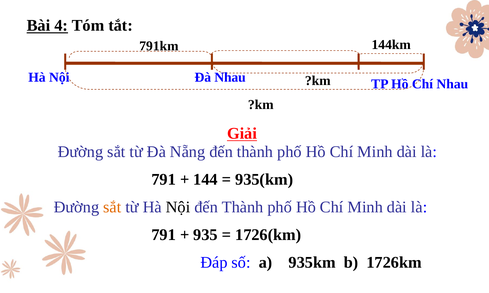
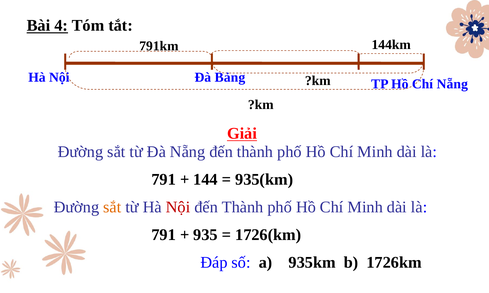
Đà Nhau: Nhau -> Bảng (230, 77)
Chí Nhau: Nhau -> Nẵng (452, 84)
Nội colour: black -> red (178, 207)
